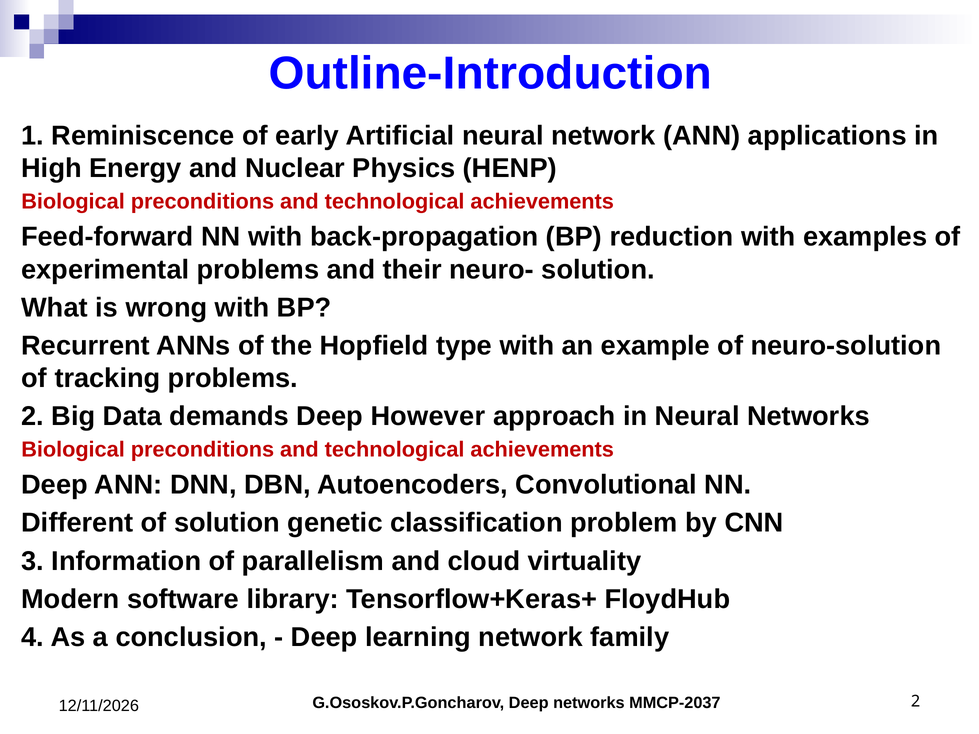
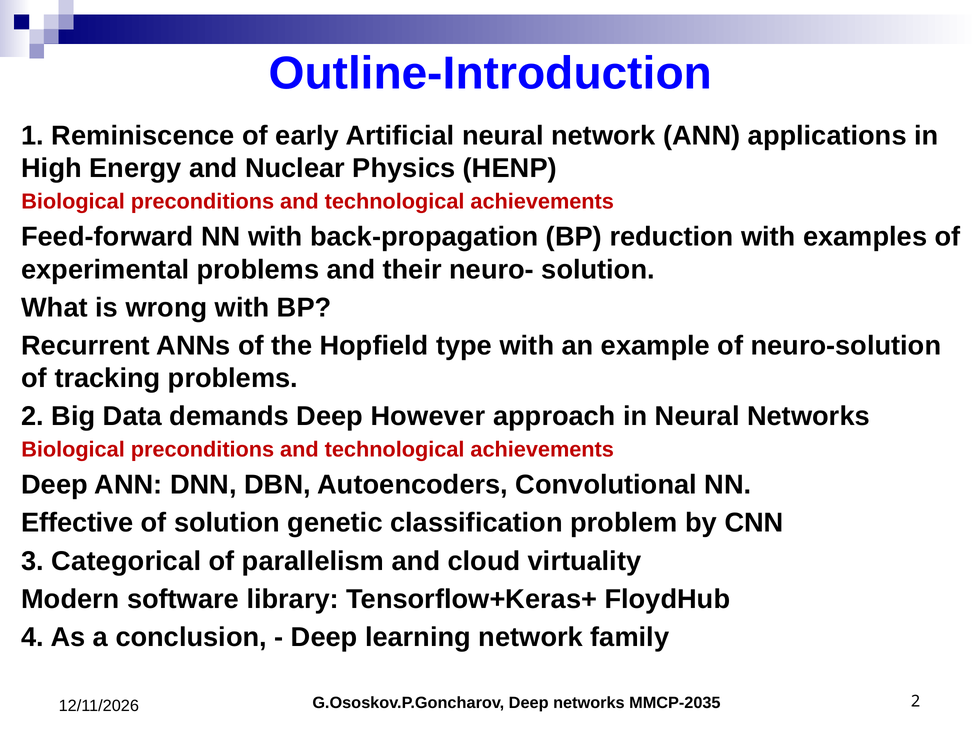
Different: Different -> Effective (77, 523)
Information: Information -> Categorical (126, 561)
MMCP-2037: MMCP-2037 -> MMCP-2035 (675, 703)
